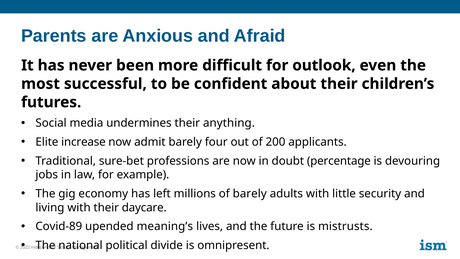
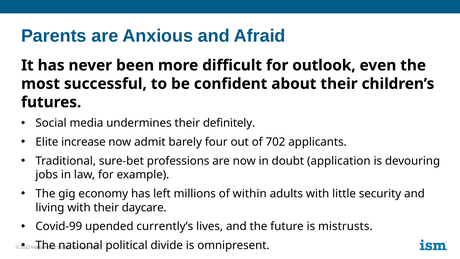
anything: anything -> definitely (229, 123)
200: 200 -> 702 (276, 142)
percentage: percentage -> application (339, 161)
of barely: barely -> within (250, 194)
Covid-89: Covid-89 -> Covid-99 (59, 226)
meaning’s: meaning’s -> currently’s (165, 226)
